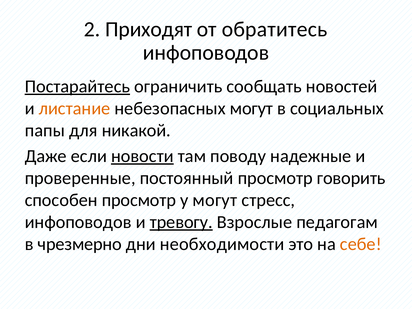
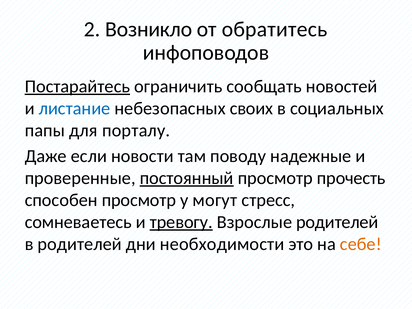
Приходят: Приходят -> Возникло (149, 29)
листание colour: orange -> blue (75, 108)
небезопасных могут: могут -> своих (251, 108)
никакой: никакой -> порталу (136, 130)
новости underline: present -> none (142, 156)
постоянный underline: none -> present (187, 178)
говорить: говорить -> прочесть (351, 178)
инфоповодов: инфоповодов -> сомневаетесь (78, 222)
Взрослые педагогам: педагогам -> родителей (337, 222)
в чрезмерно: чрезмерно -> родителей (80, 244)
